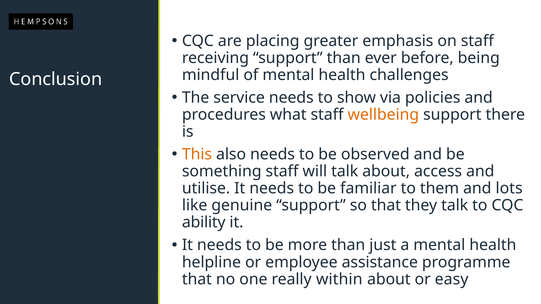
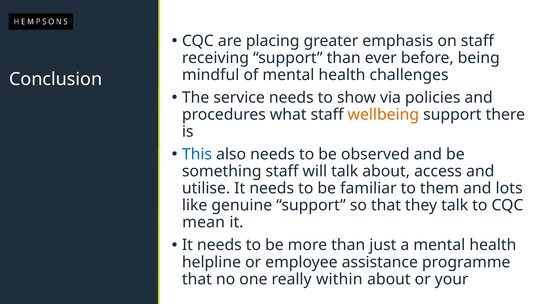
This colour: orange -> blue (197, 155)
ability: ability -> mean (204, 223)
easy: easy -> your (452, 279)
